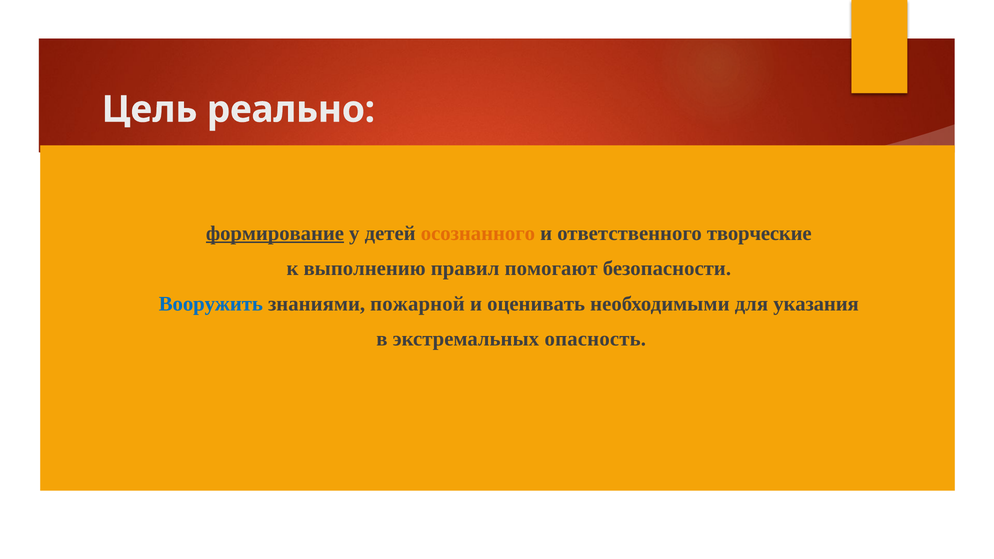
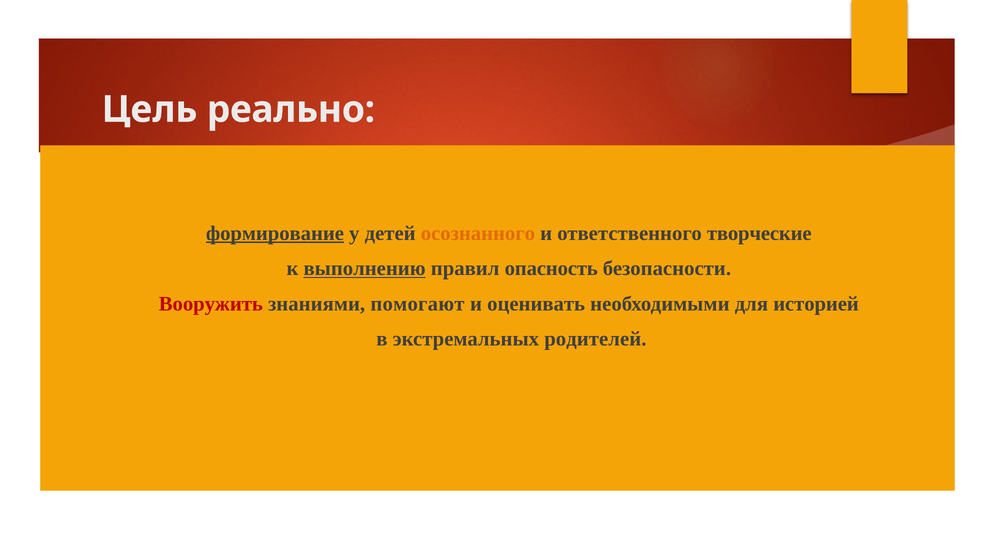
выполнению underline: none -> present (365, 269)
помогают: помогают -> опасность (551, 269)
Вооружить colour: blue -> red (211, 304)
пожарной: пожарной -> помогают (417, 304)
указания: указания -> историей (816, 304)
опасность: опасность -> родителей (595, 339)
